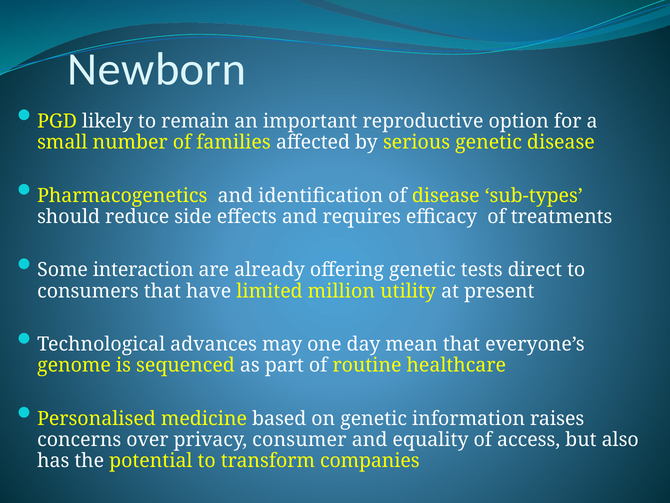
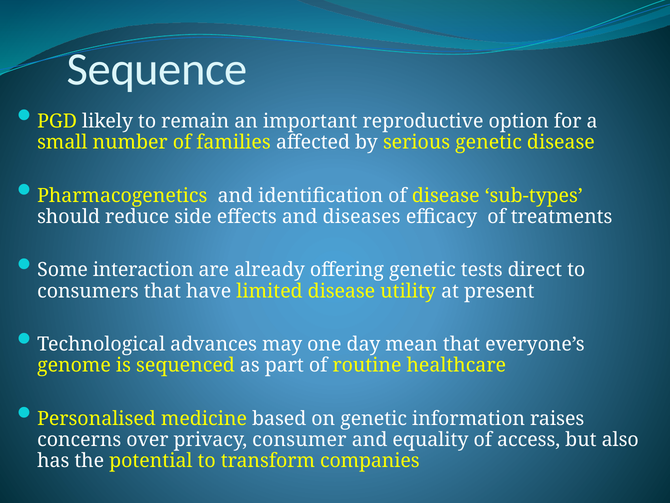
Newborn: Newborn -> Sequence (157, 70)
requires: requires -> diseases (362, 216)
limited million: million -> disease (341, 291)
